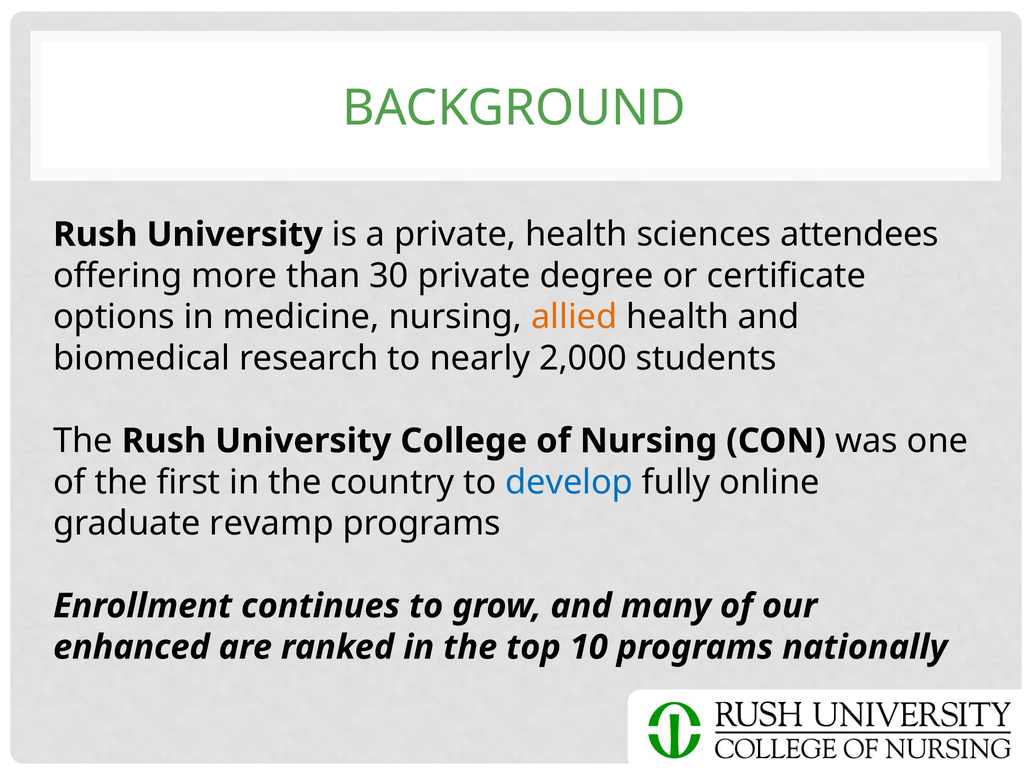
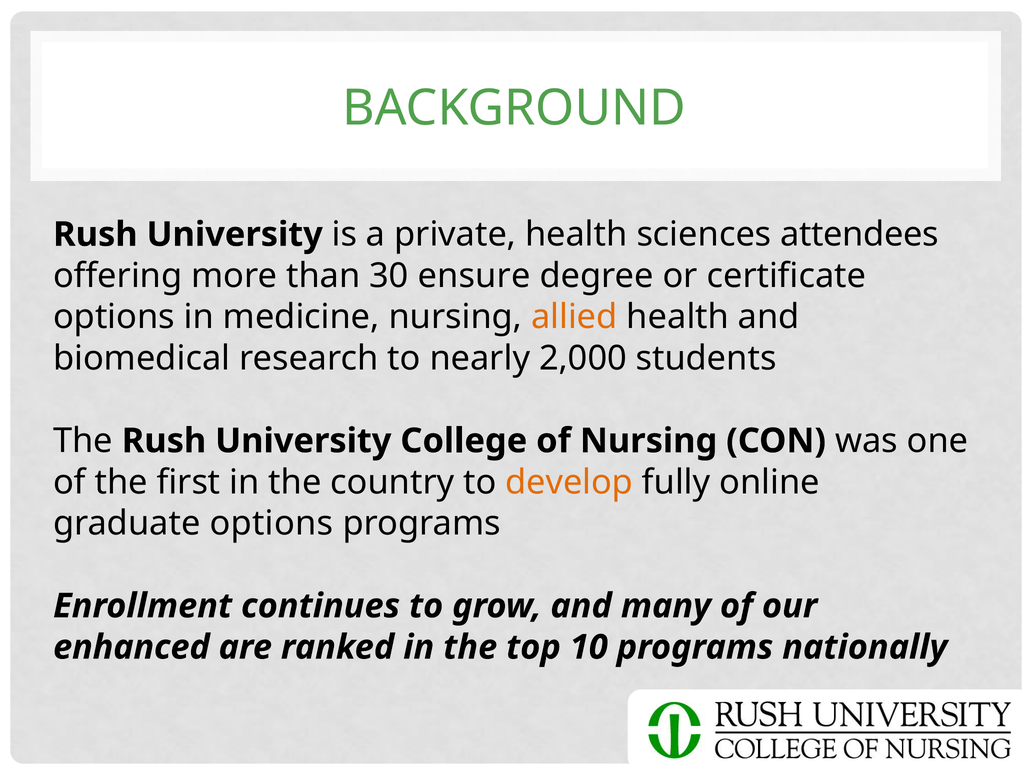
30 private: private -> ensure (474, 276)
develop colour: blue -> orange (569, 482)
graduate revamp: revamp -> options (271, 523)
